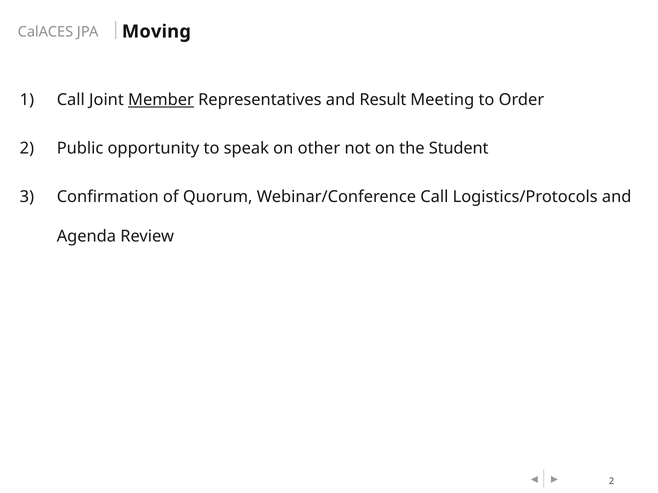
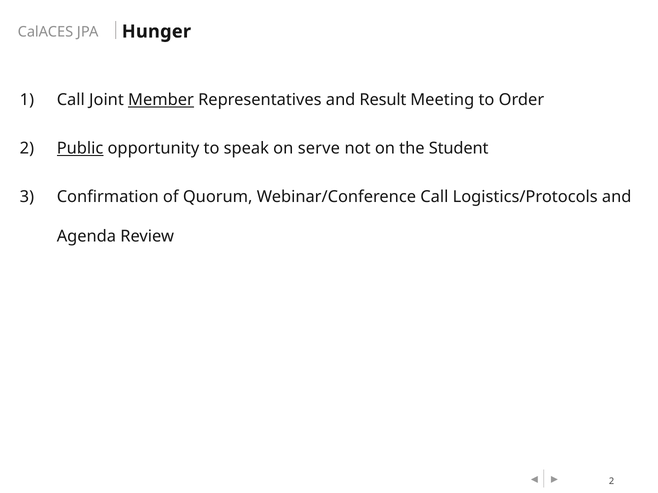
Moving: Moving -> Hunger (156, 32)
Public underline: none -> present (80, 148)
other: other -> serve (319, 148)
